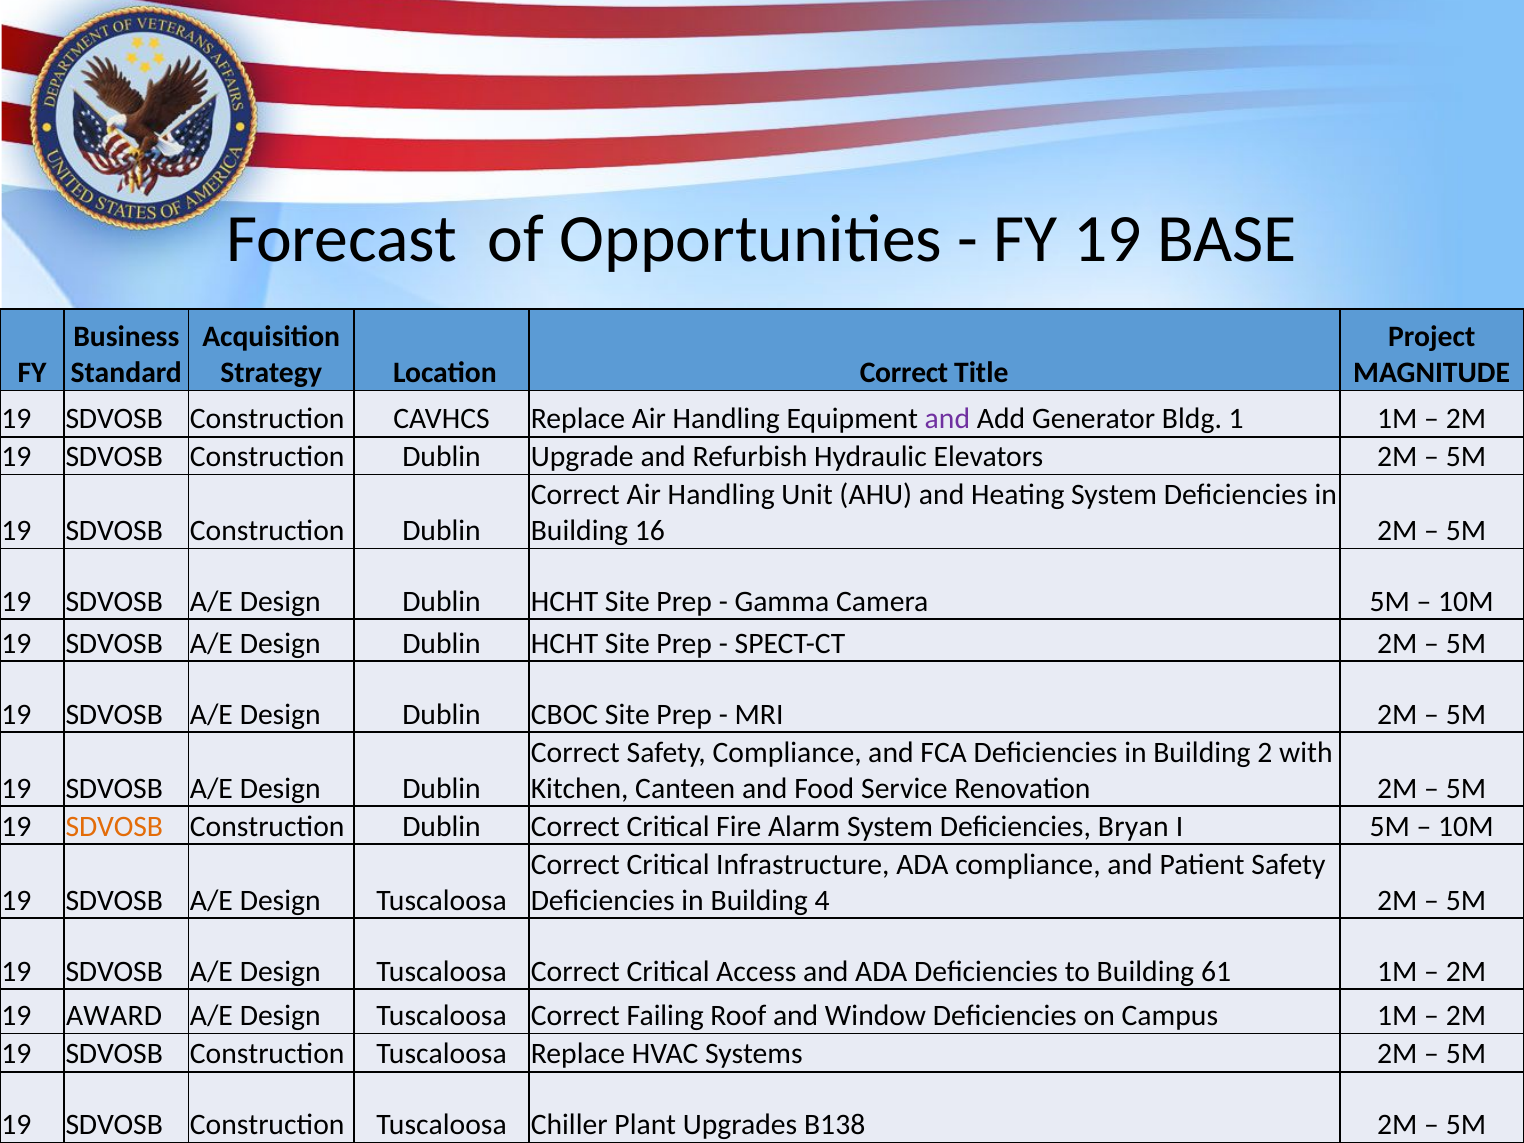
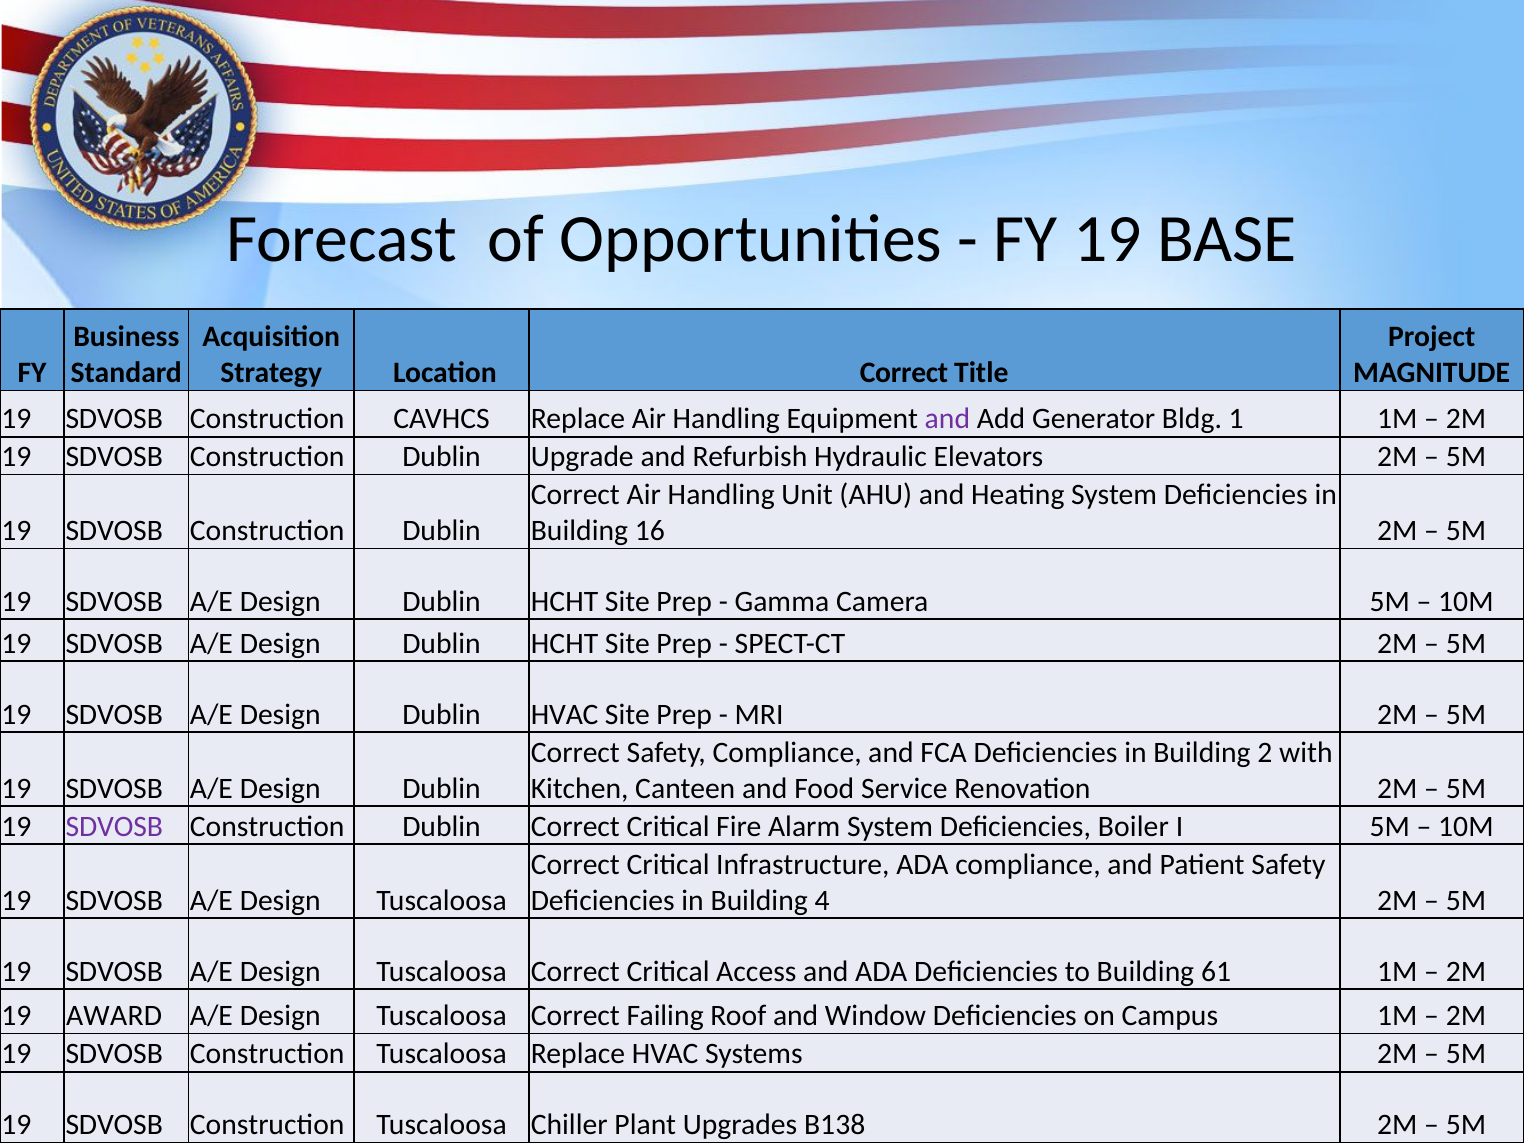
Dublin CBOC: CBOC -> HVAC (565, 714)
SDVOSB colour: orange -> purple (114, 827)
Bryan: Bryan -> Boiler (1133, 827)
